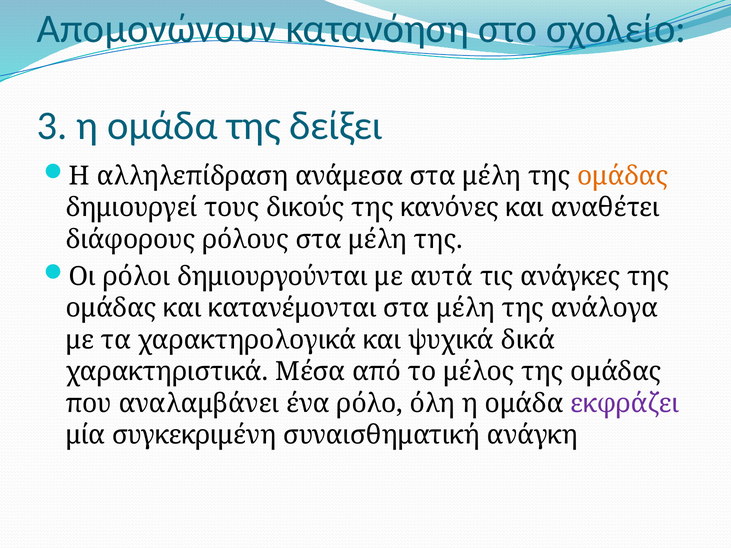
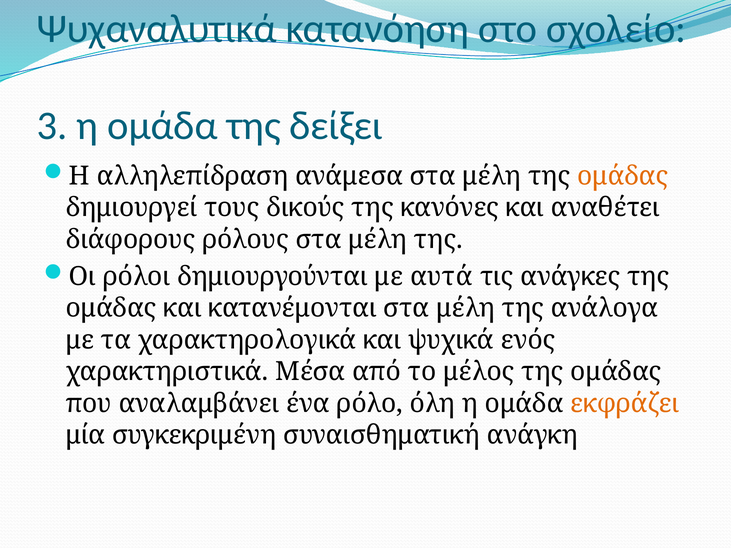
Απομονώνουν: Απομονώνουν -> Ψυχαναλυτικά (157, 29)
δικά: δικά -> ενός (528, 340)
εκφράζει colour: purple -> orange (625, 404)
